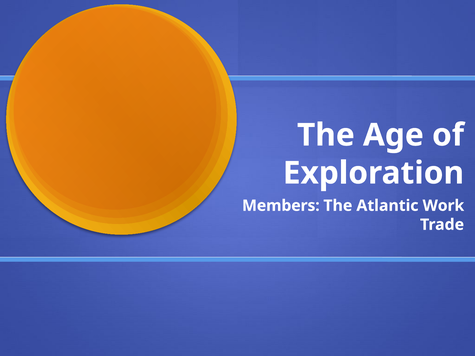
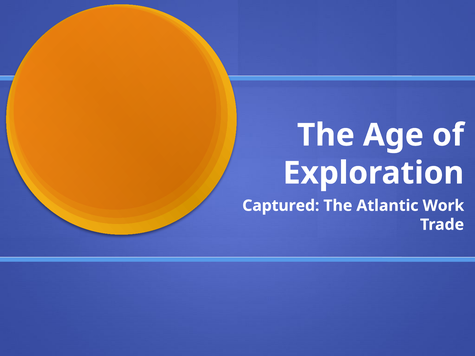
Members: Members -> Captured (281, 206)
